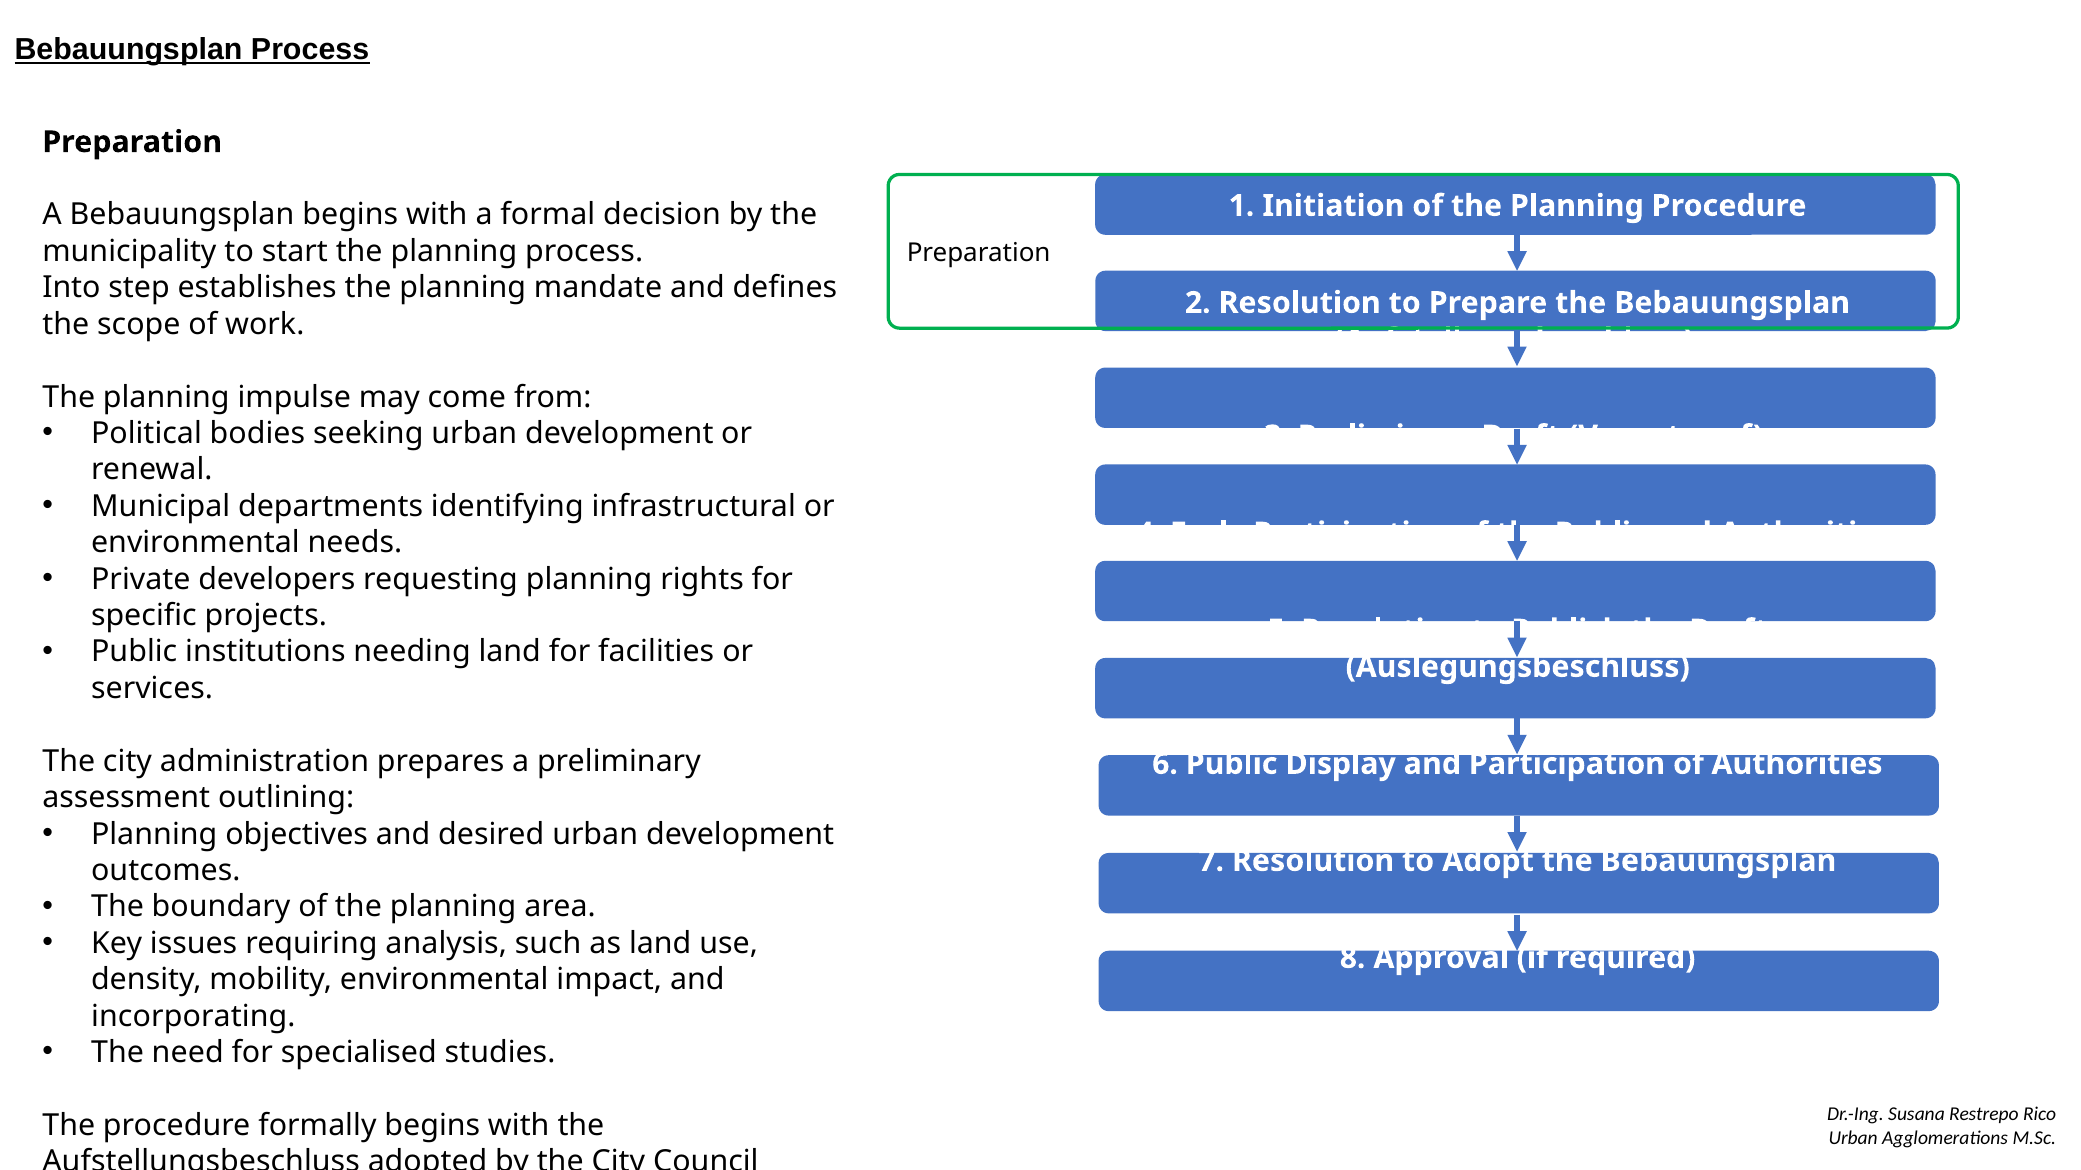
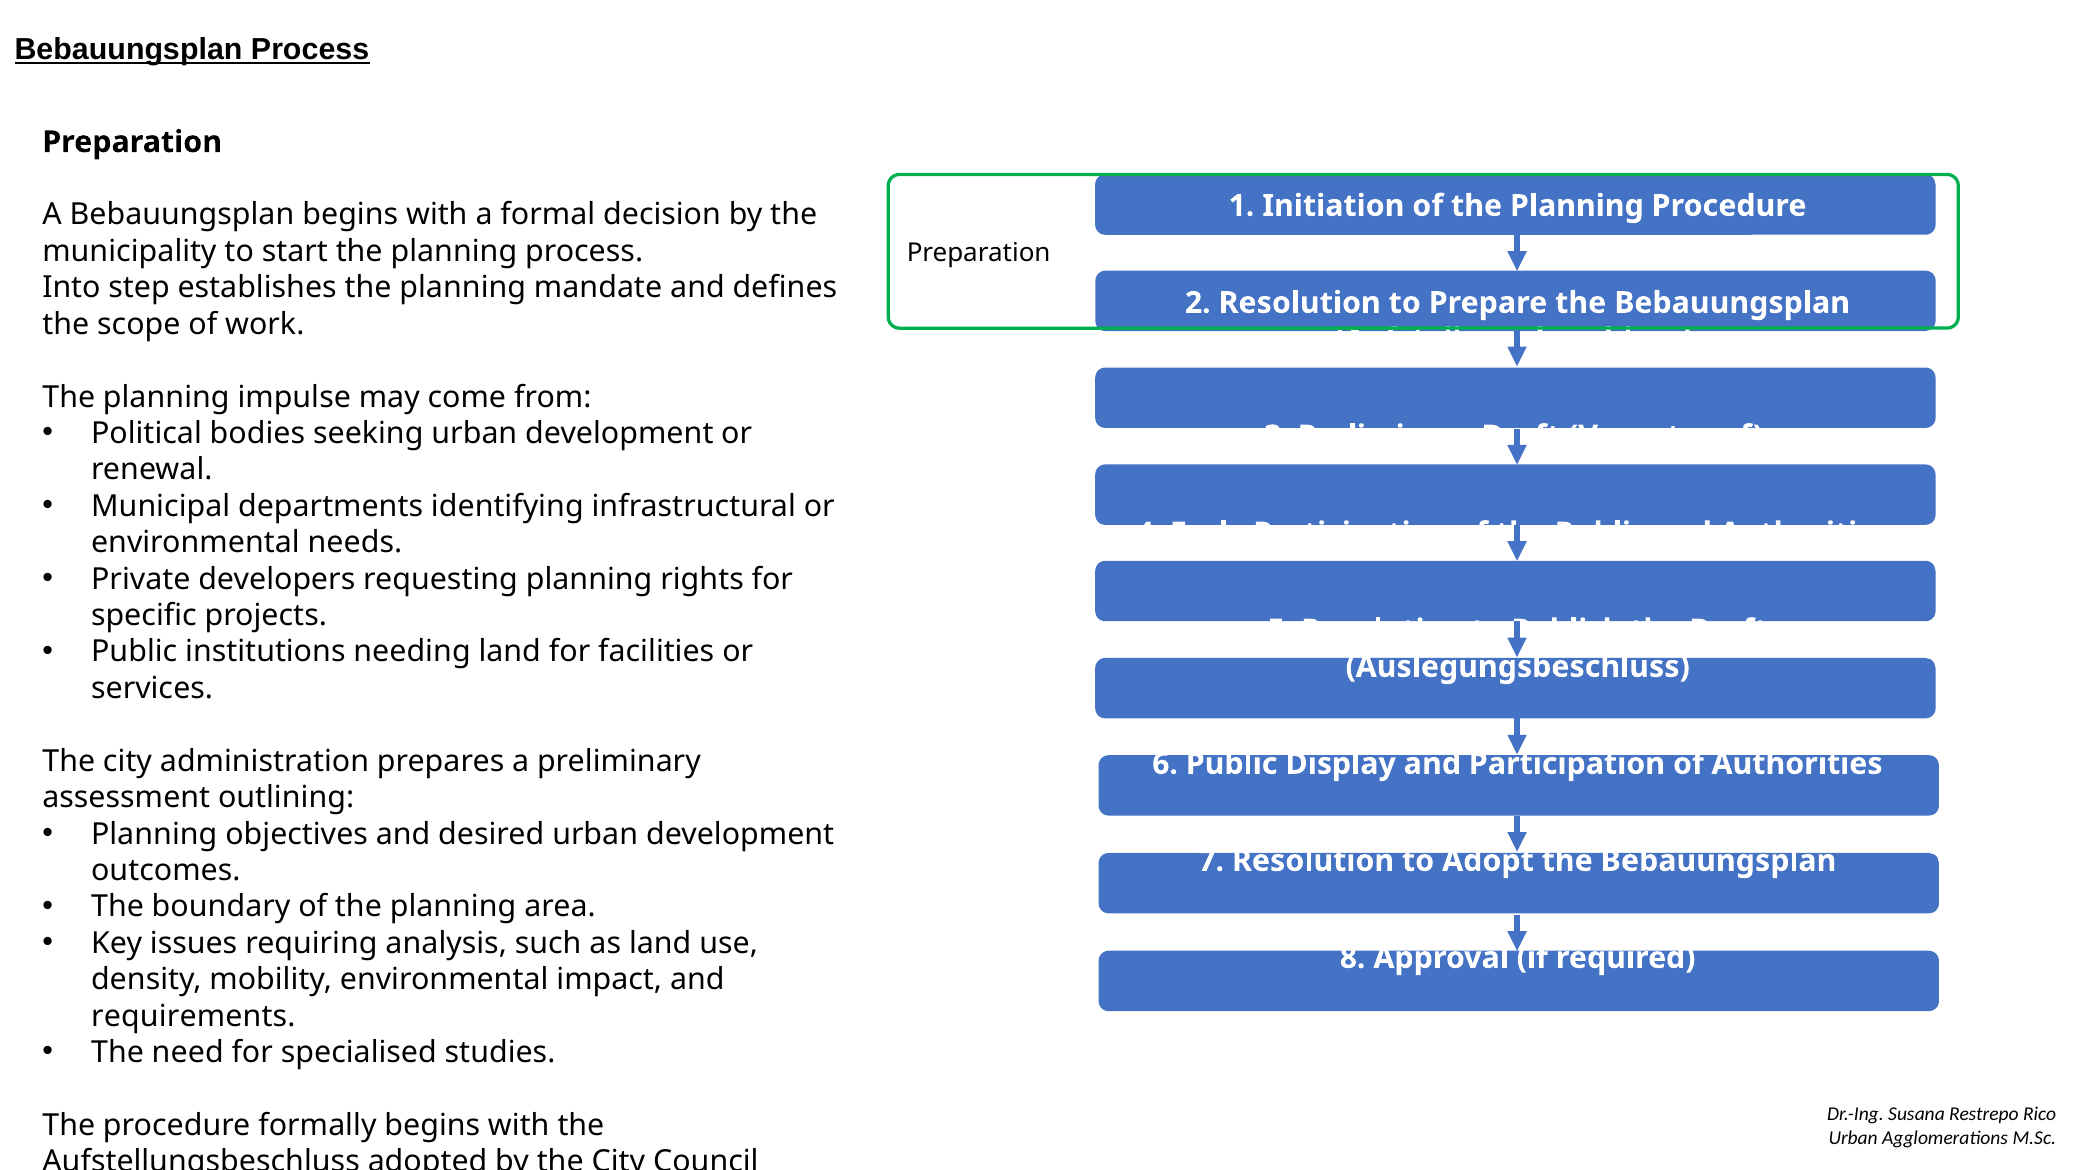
incorporating: incorporating -> requirements (193, 1017)
